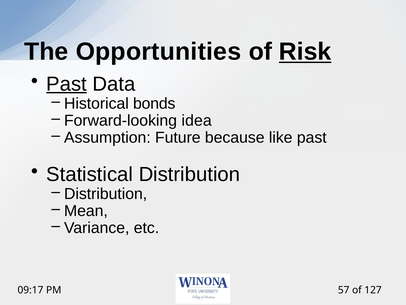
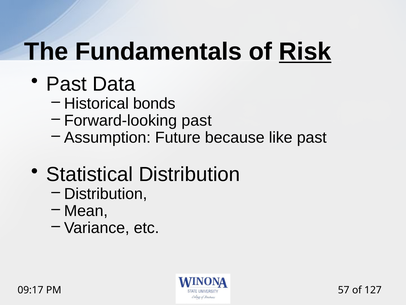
Opportunities: Opportunities -> Fundamentals (159, 52)
Past underline: present -> none (67, 84)
Forward-looking idea: idea -> past (197, 120)
